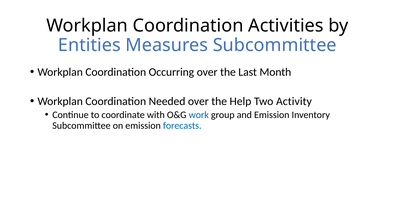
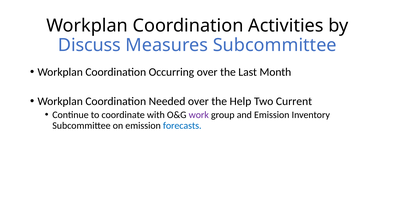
Entities: Entities -> Discuss (89, 45)
Activity: Activity -> Current (294, 101)
work colour: blue -> purple (199, 115)
